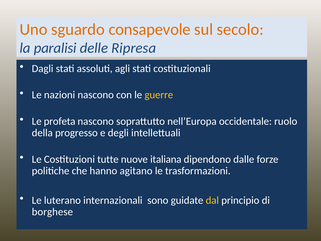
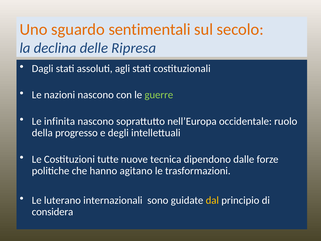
consapevole: consapevole -> sentimentali (150, 29)
paralisi: paralisi -> declina (55, 48)
guerre colour: yellow -> light green (159, 95)
profeta: profeta -> infinita (60, 121)
italiana: italiana -> tecnica (166, 159)
borghese: borghese -> considera (52, 212)
